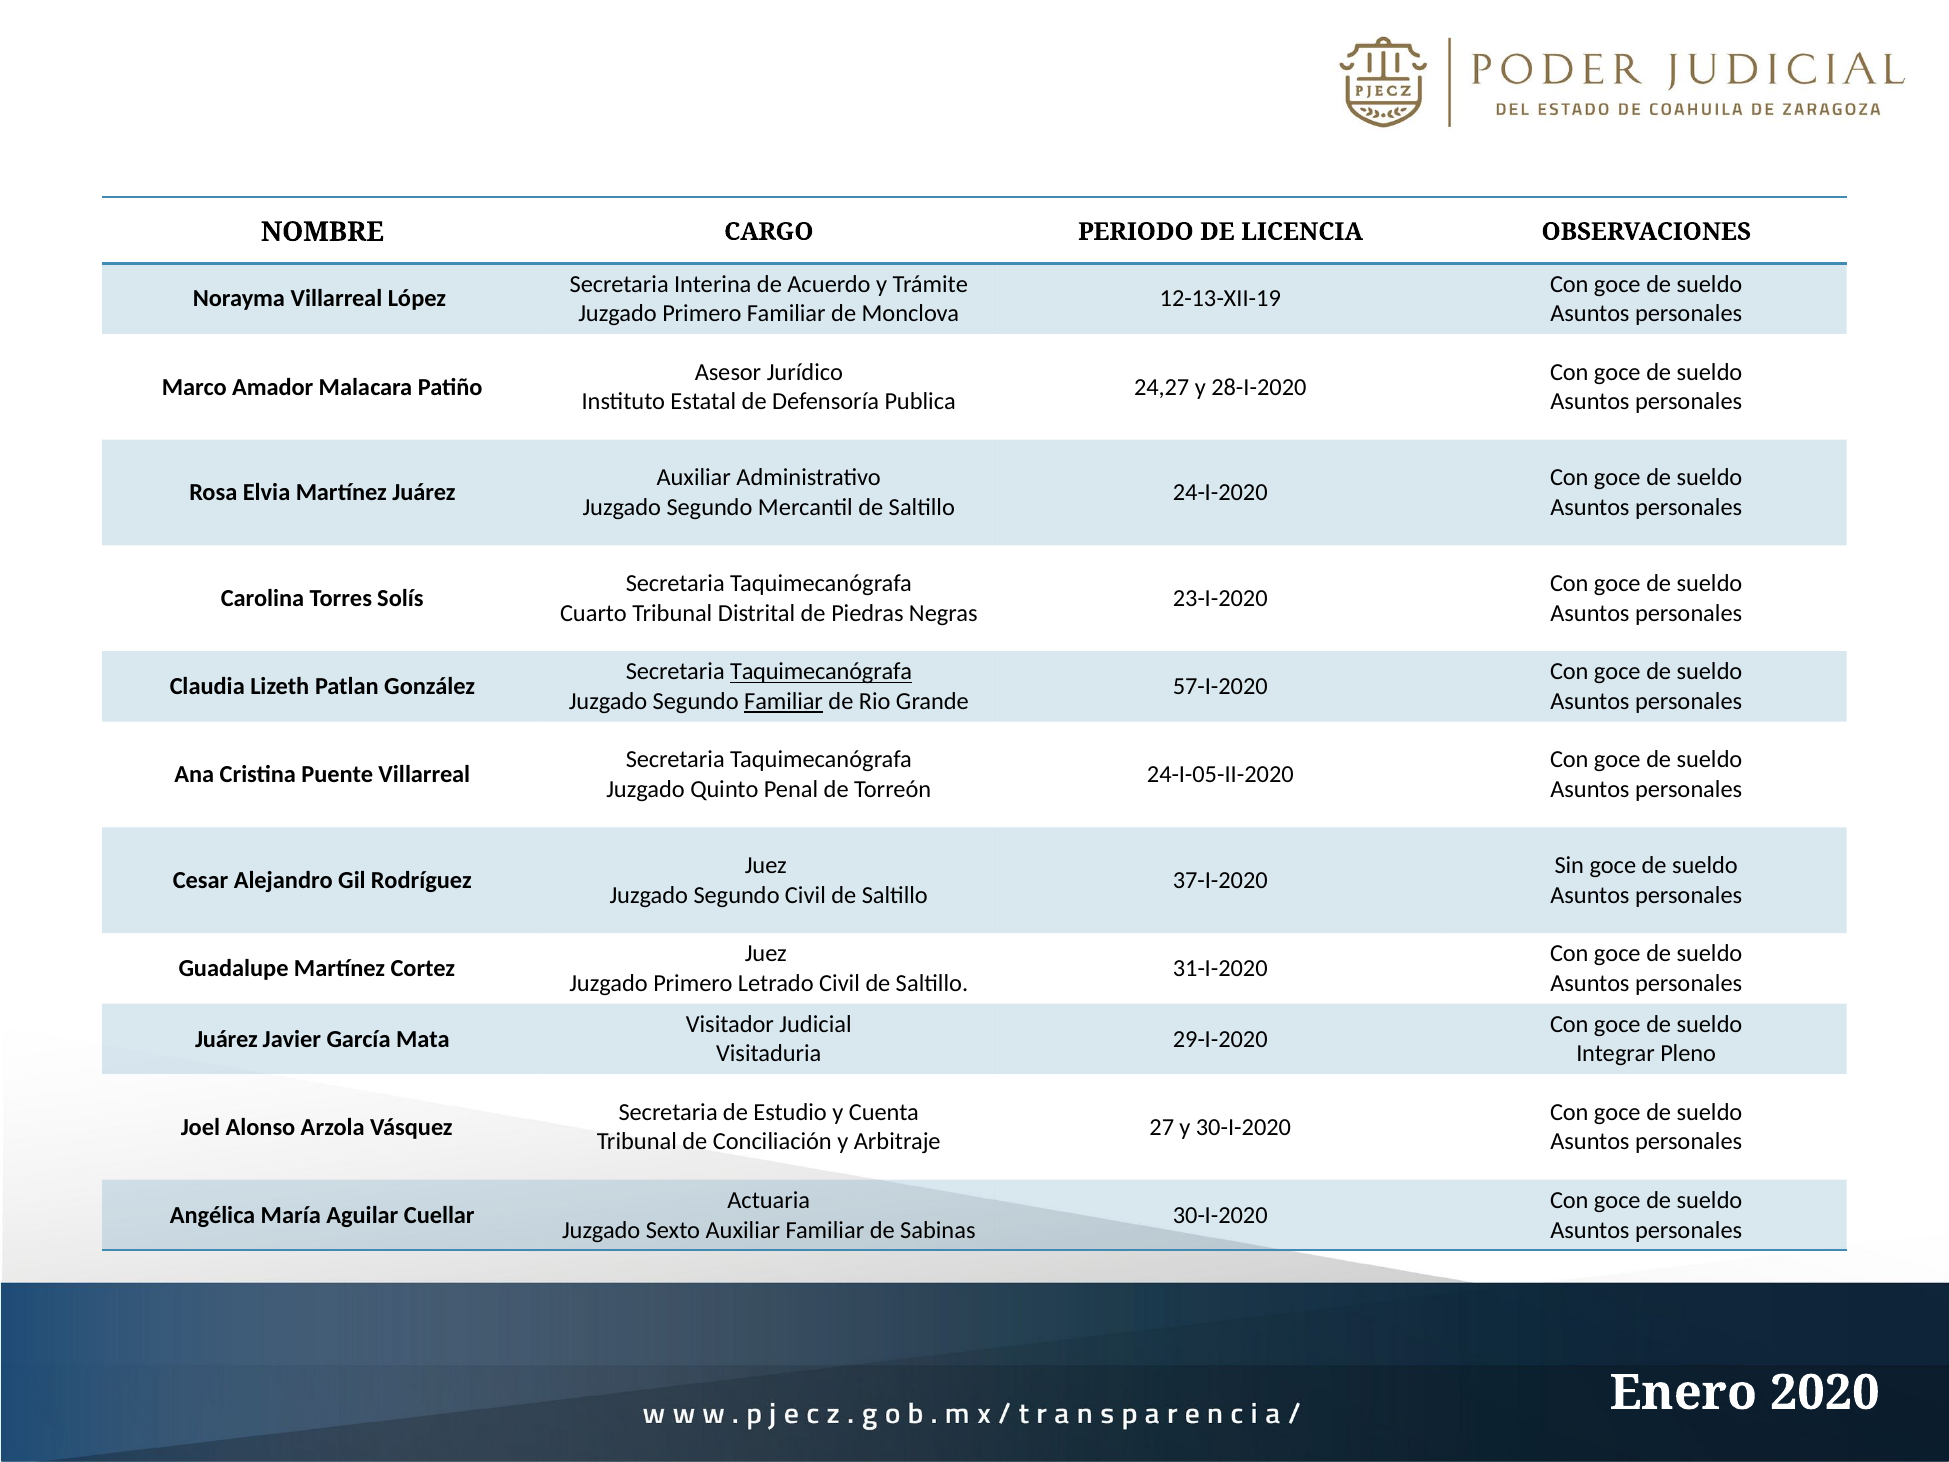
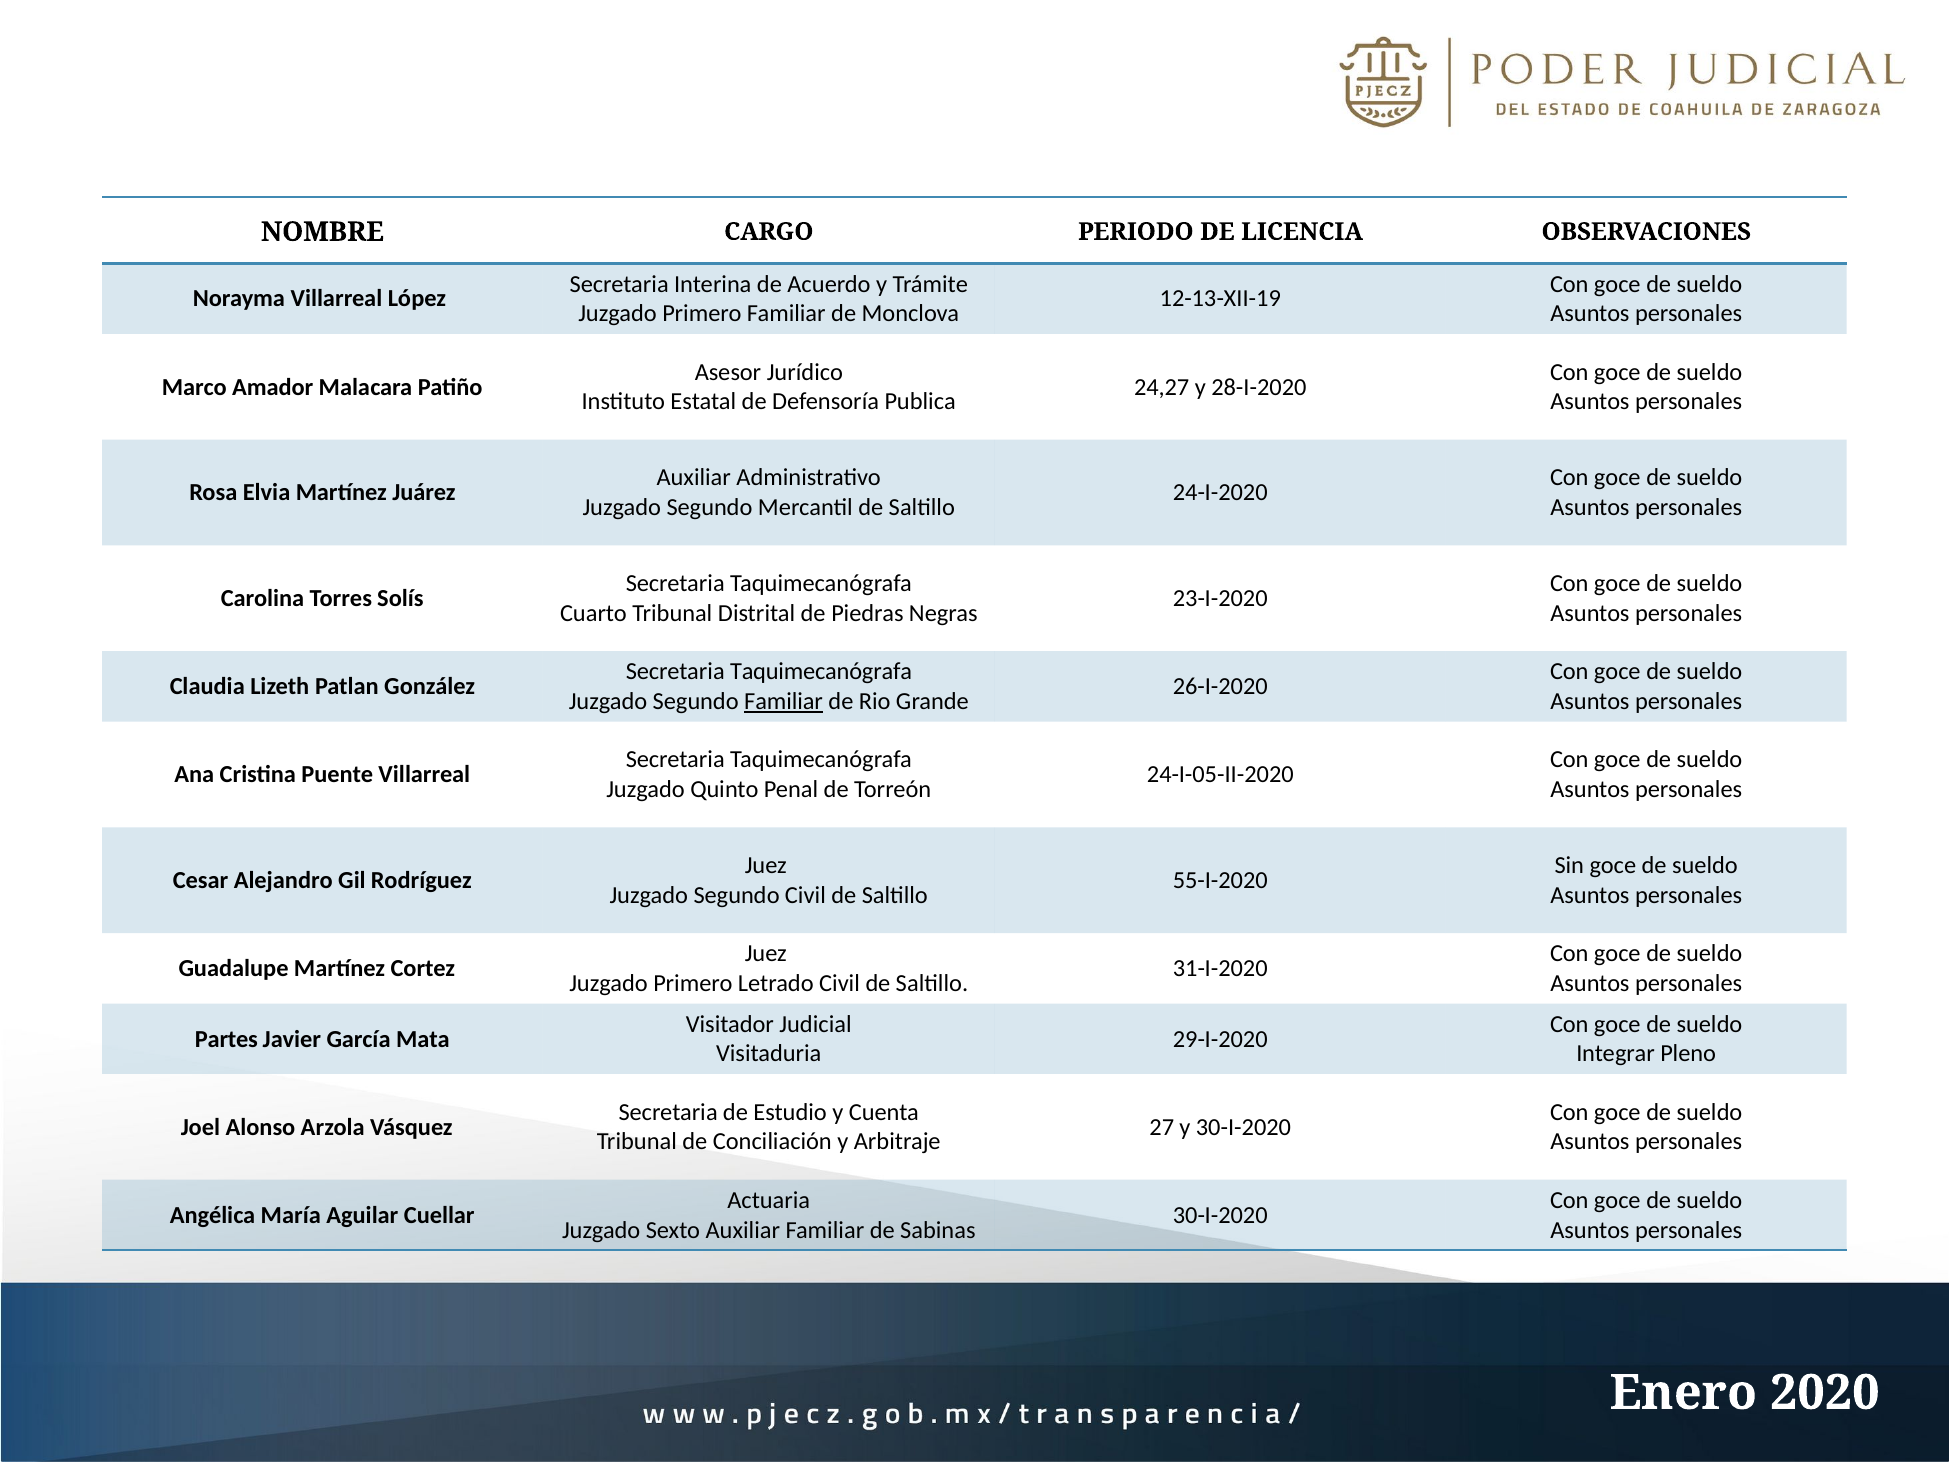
Taquimecanógrafa underline: present -> none (821, 672)
57-I-2020: 57-I-2020 -> 26-I-2020 (1220, 686)
37-I-2020: 37-I-2020 -> 55-I-2020 (1220, 880)
Juárez: Juárez -> Partes (226, 1039)
